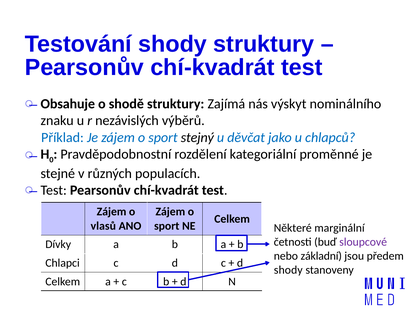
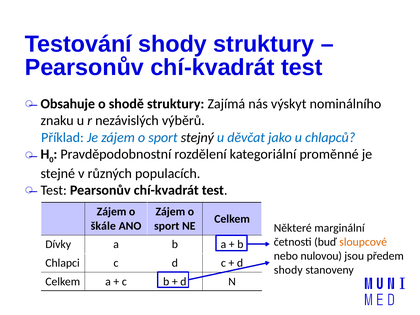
vlasů: vlasů -> škále (103, 226)
sloupcové colour: purple -> orange (363, 242)
základní: základní -> nulovou (321, 256)
